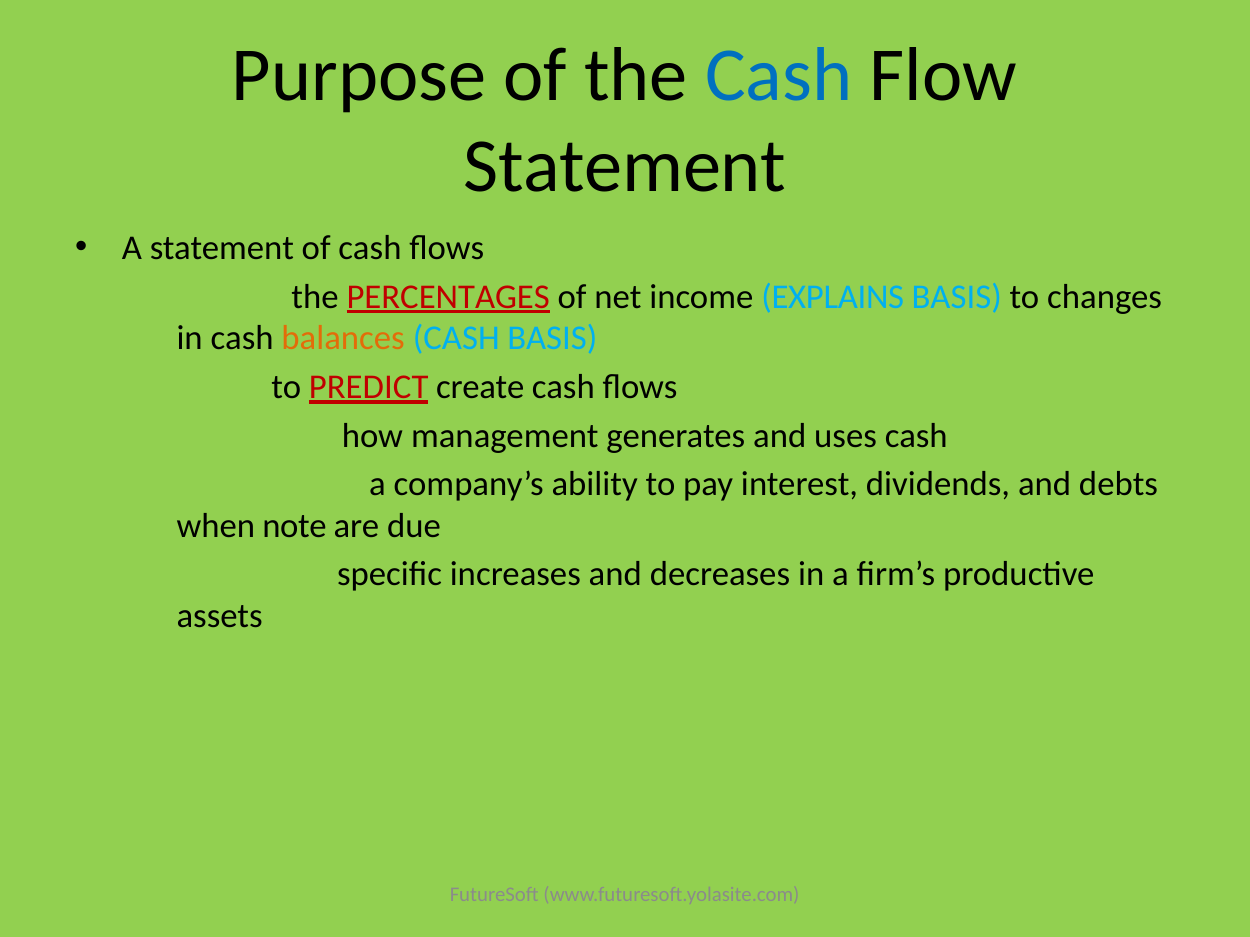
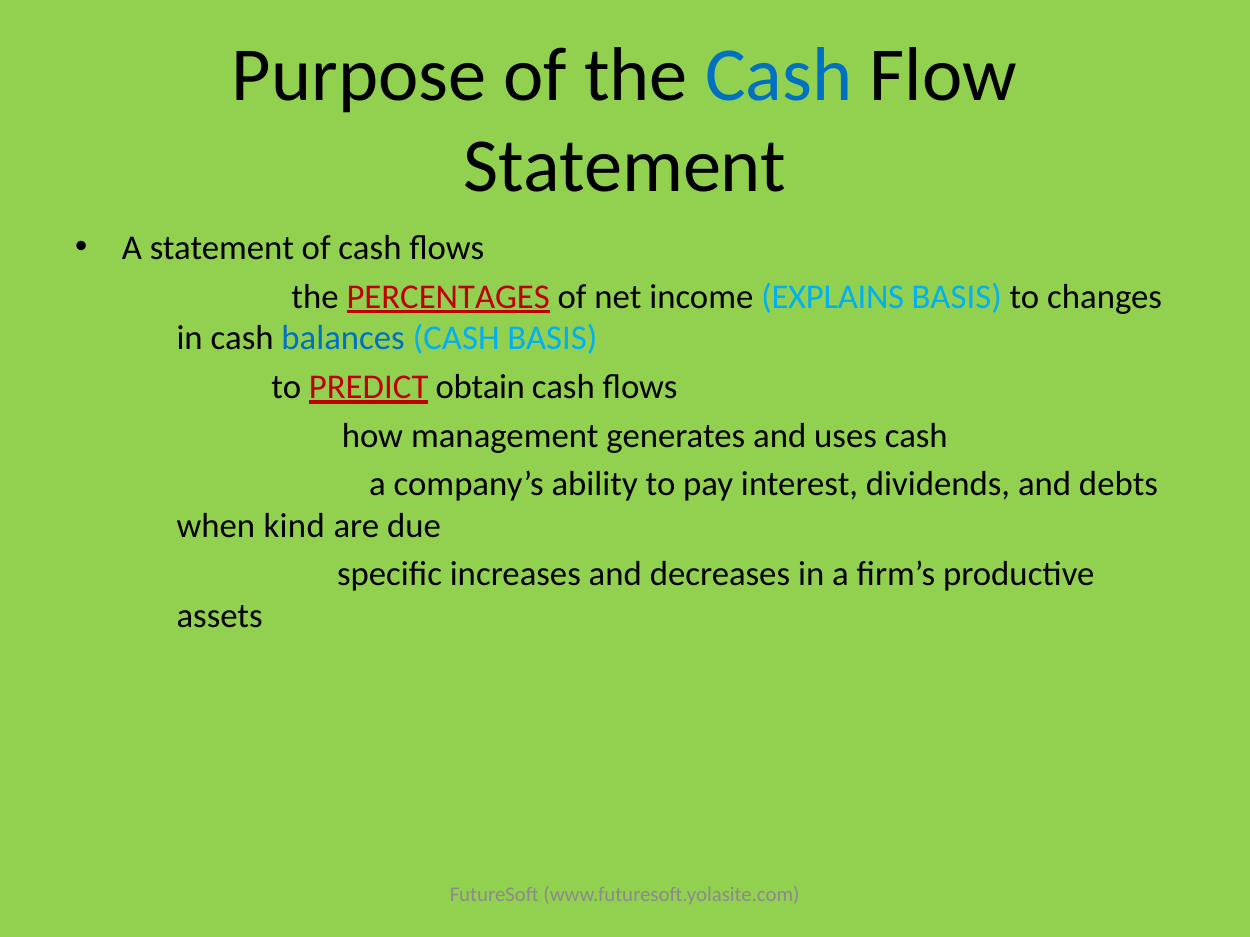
balances colour: orange -> blue (343, 339)
create: create -> obtain (480, 387)
note: note -> kind (294, 526)
